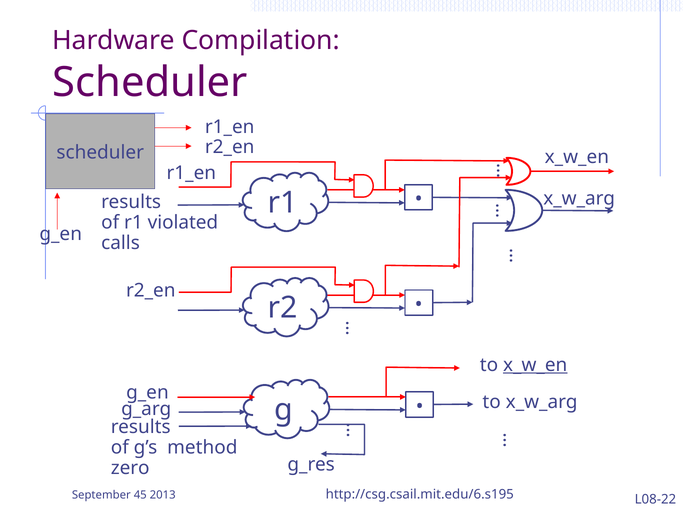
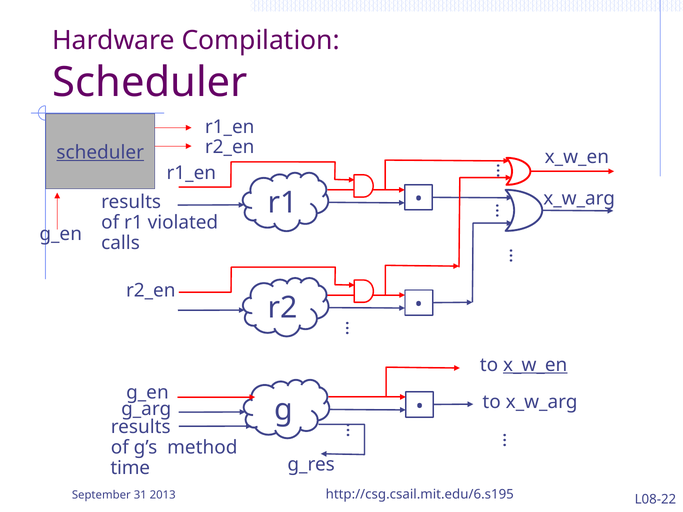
scheduler underline: none -> present (100, 153)
zero: zero -> time (130, 468)
45: 45 -> 31 (140, 495)
